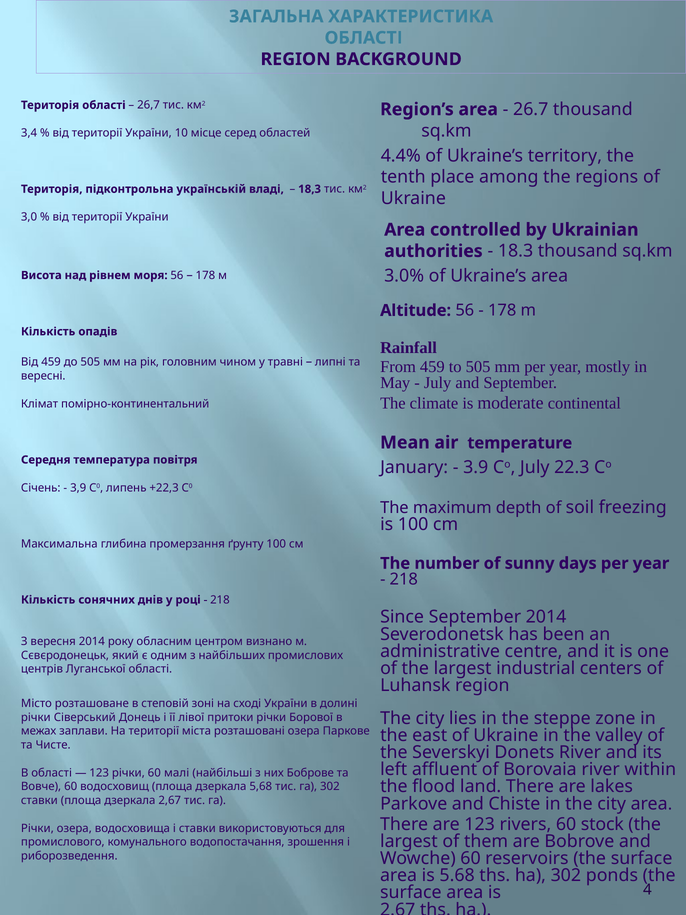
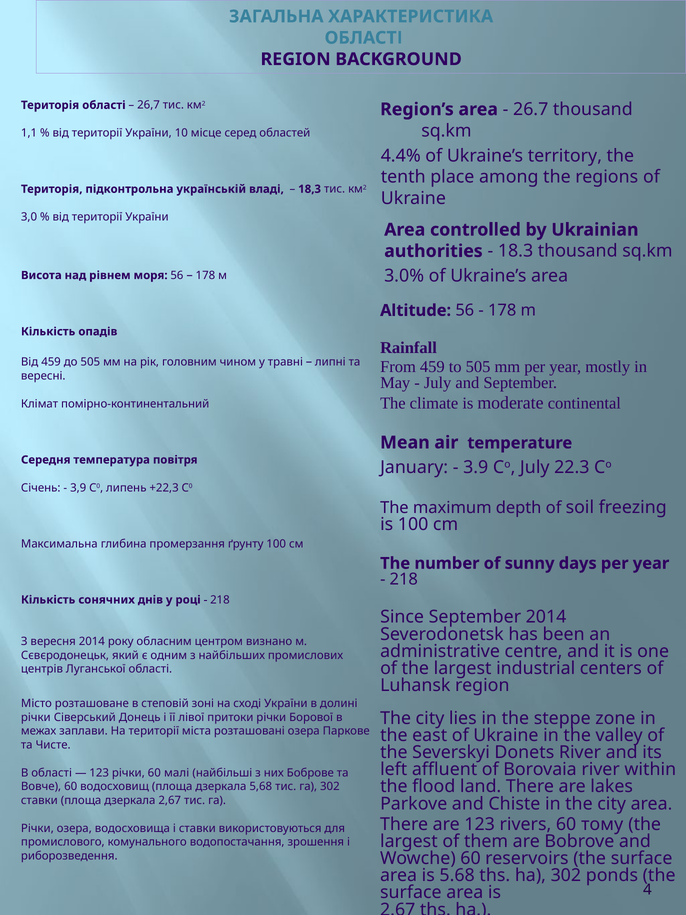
3,4: 3,4 -> 1,1 (29, 133)
stock: stock -> тому (602, 824)
